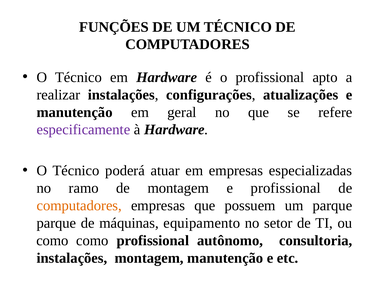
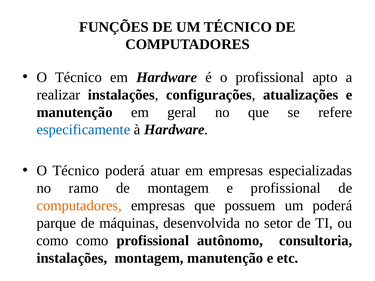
especificamente colour: purple -> blue (83, 130)
um parque: parque -> poderá (332, 206)
equipamento: equipamento -> desenvolvida (202, 223)
